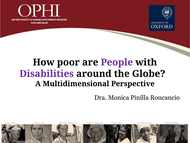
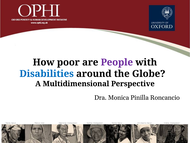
Disabilities colour: purple -> blue (47, 73)
